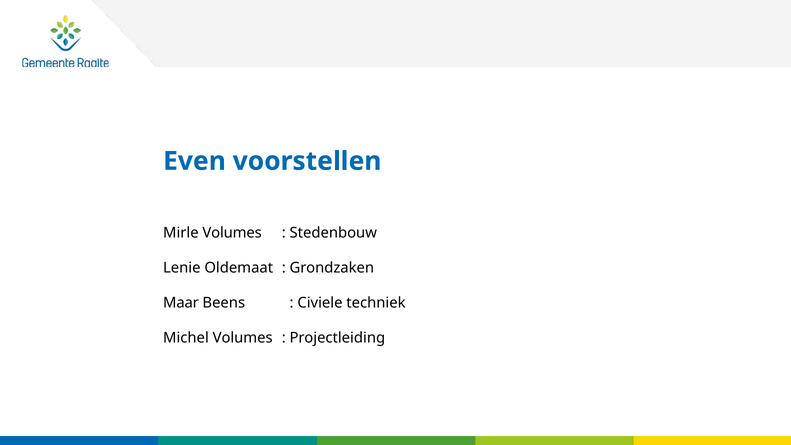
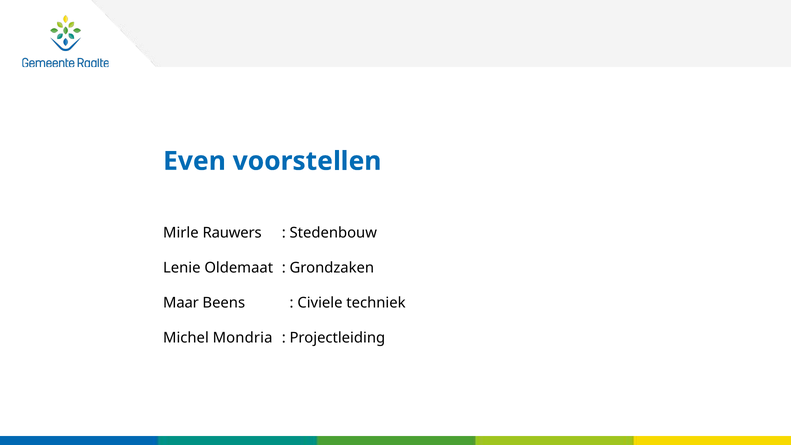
Mirle Volumes: Volumes -> Rauwers (232, 233)
Michel Volumes: Volumes -> Mondria (243, 338)
